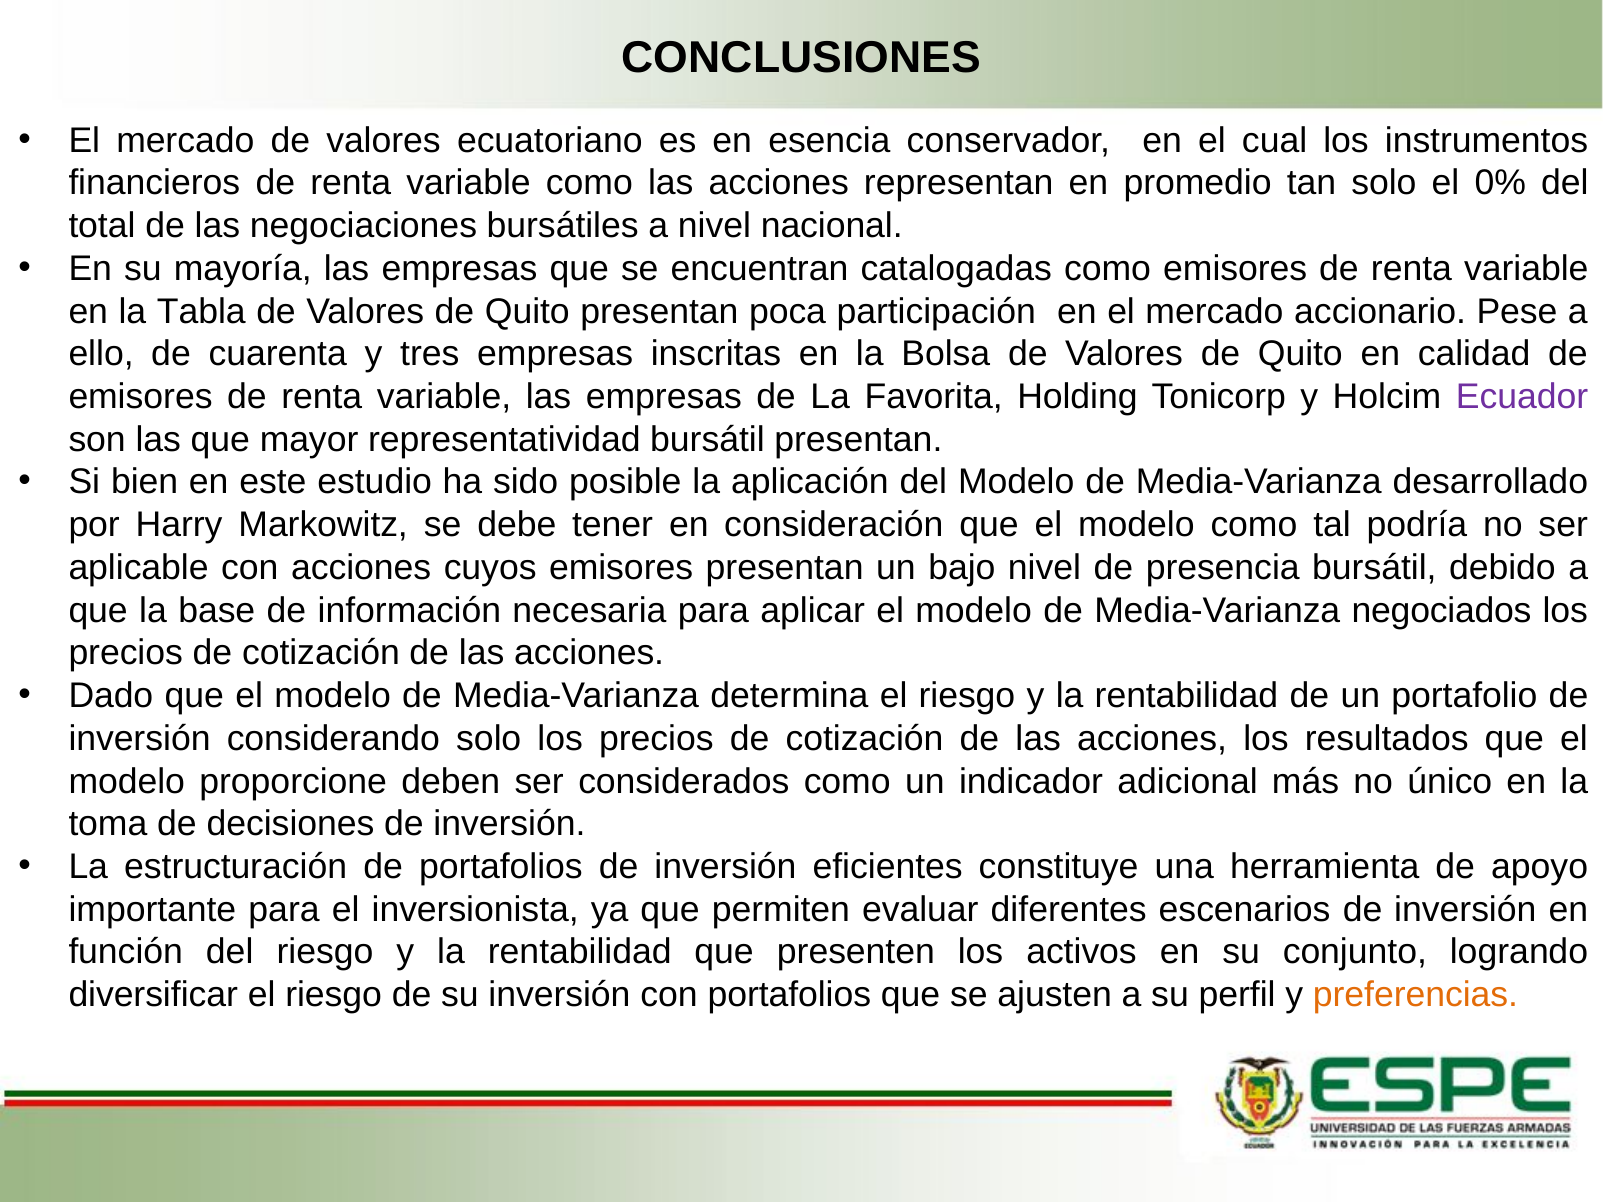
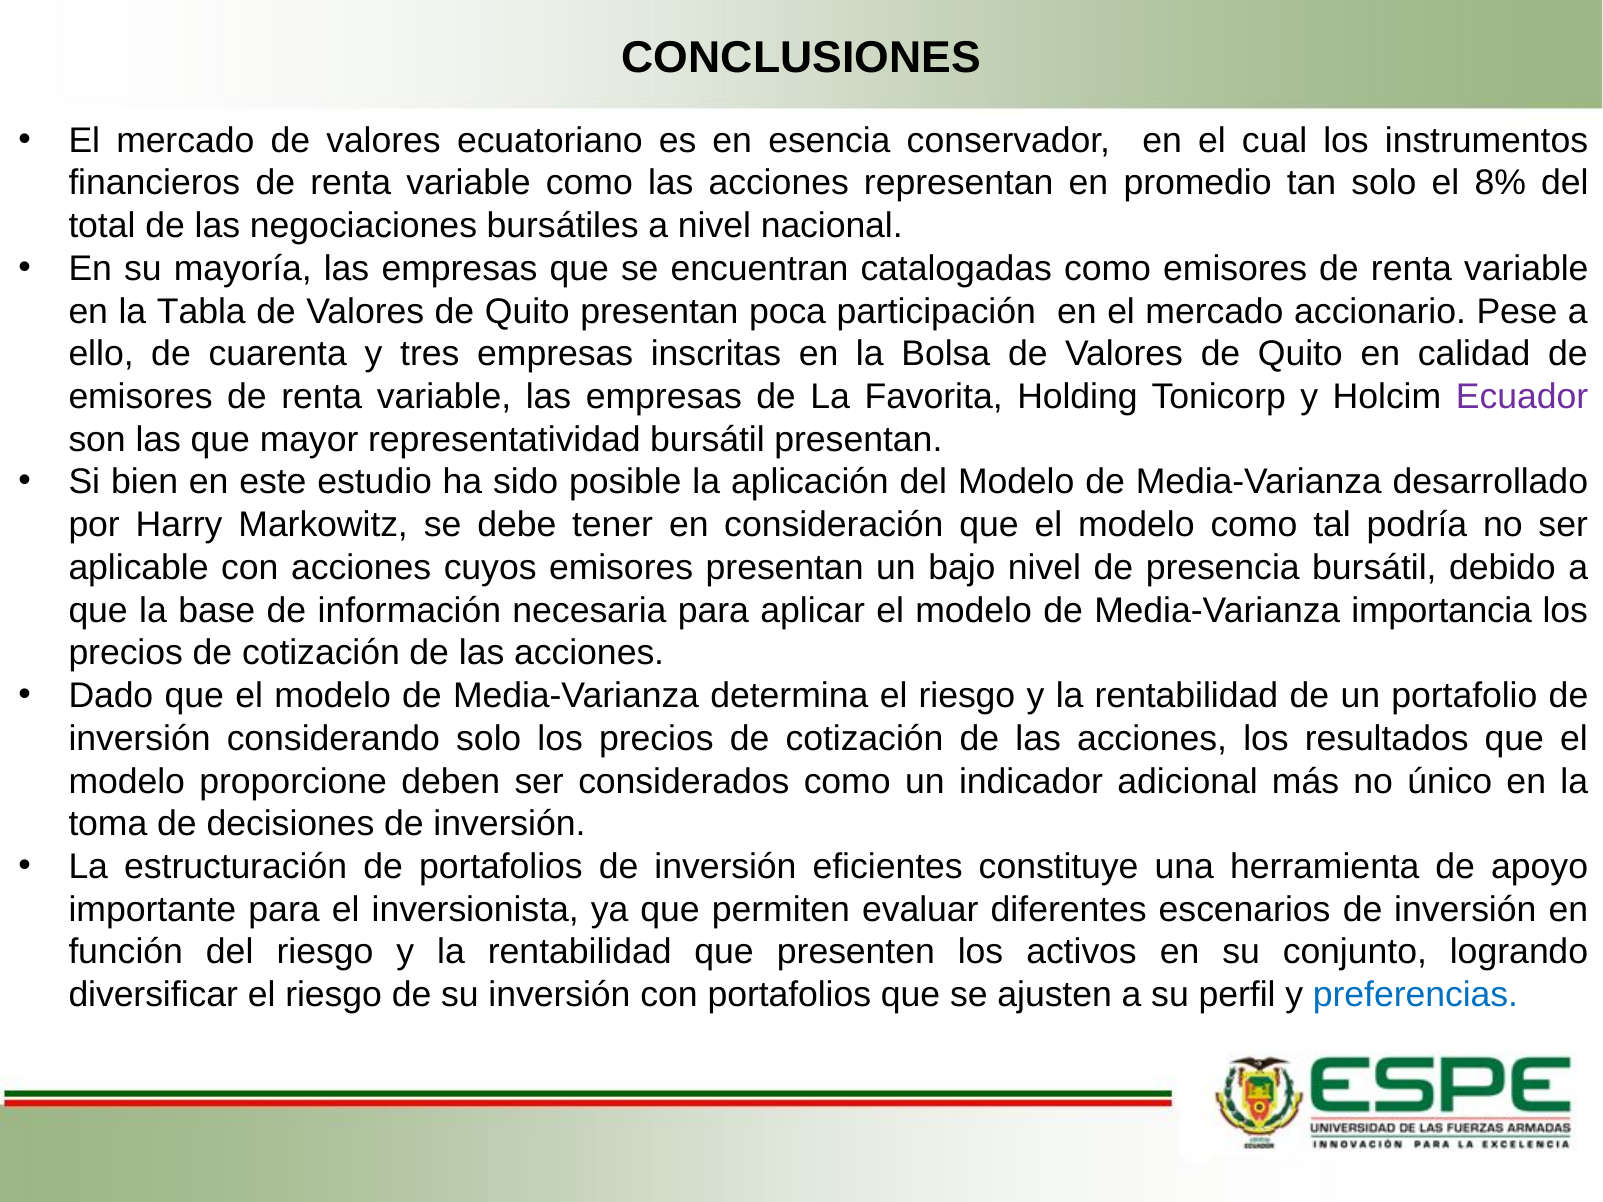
0%: 0% -> 8% (1500, 183)
negociados: negociados -> importancia (1442, 611)
preferencias colour: orange -> blue (1415, 995)
